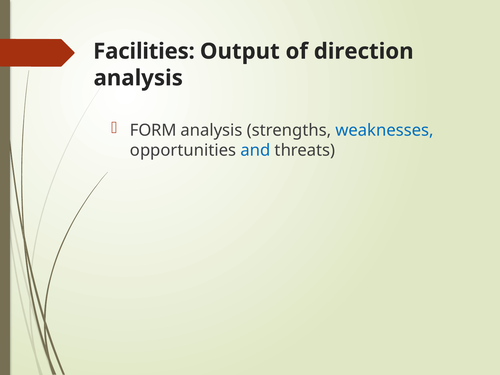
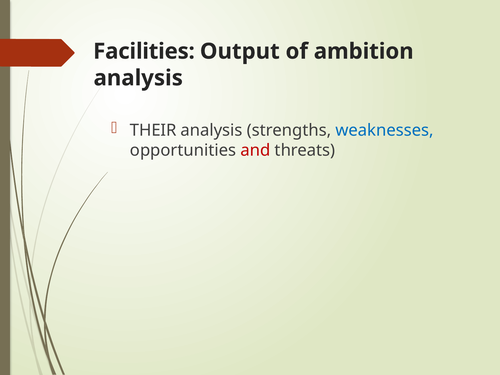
direction: direction -> ambition (364, 51)
FORM: FORM -> THEIR (153, 130)
and colour: blue -> red (255, 150)
